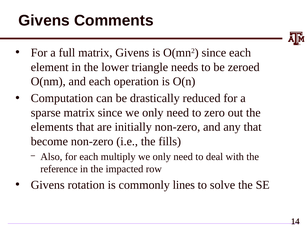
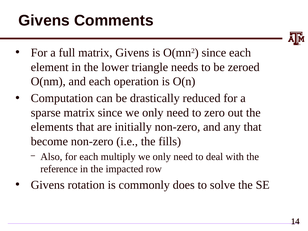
lines: lines -> does (184, 185)
